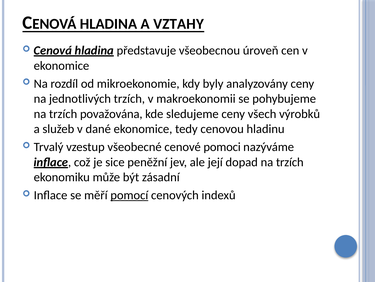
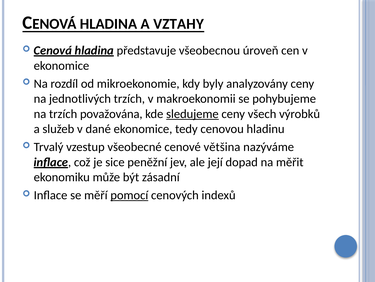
sledujeme underline: none -> present (192, 114)
pomoci: pomoci -> většina (222, 147)
dopad na trzích: trzích -> měřit (290, 162)
